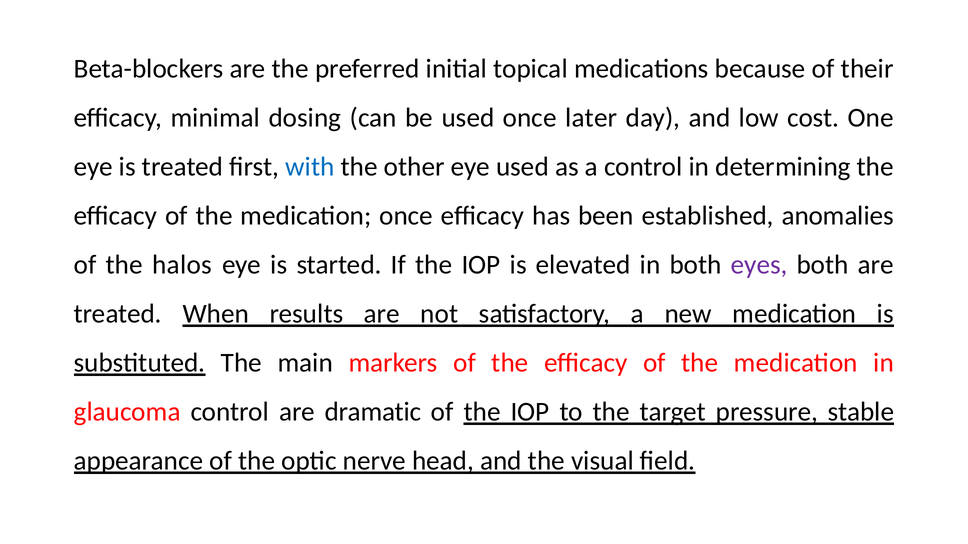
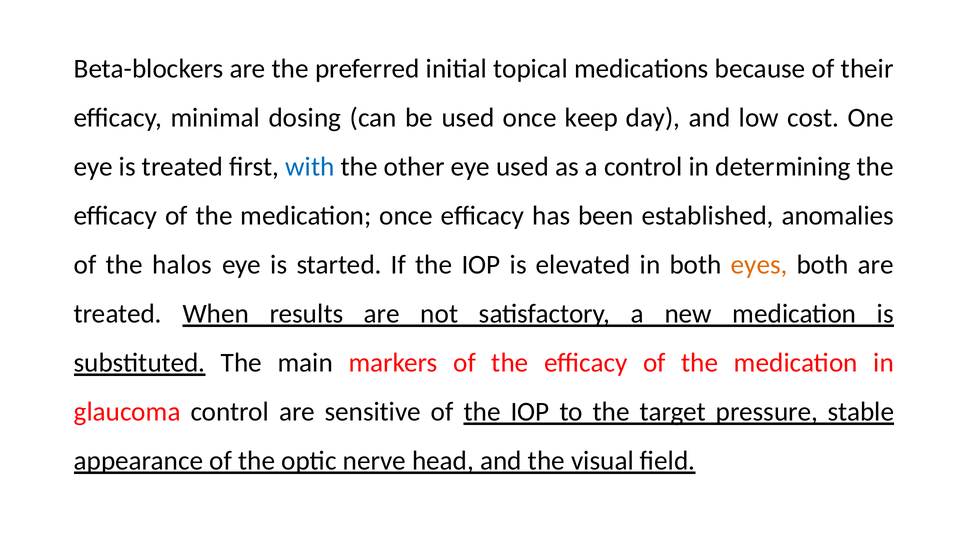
later: later -> keep (591, 118)
eyes colour: purple -> orange (759, 265)
dramatic: dramatic -> sensitive (373, 412)
